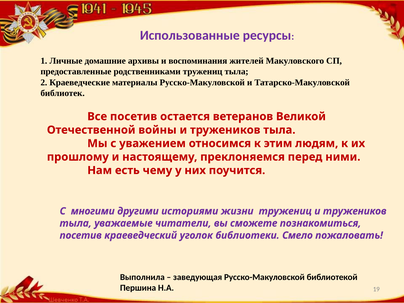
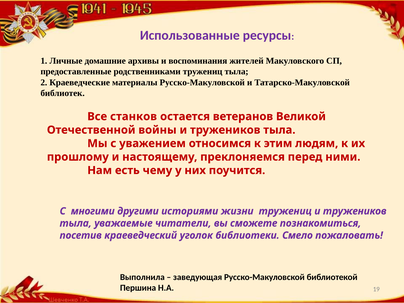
Все посетив: посетив -> станков (134, 116)
